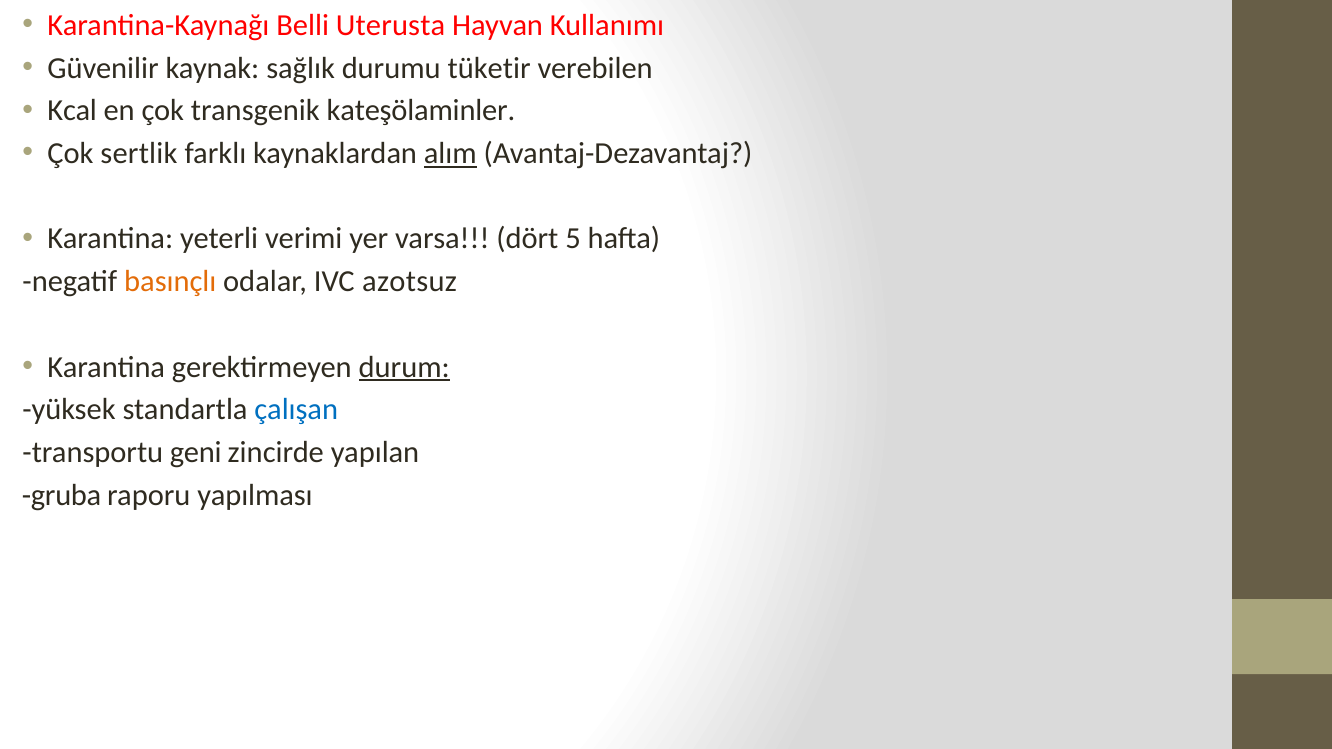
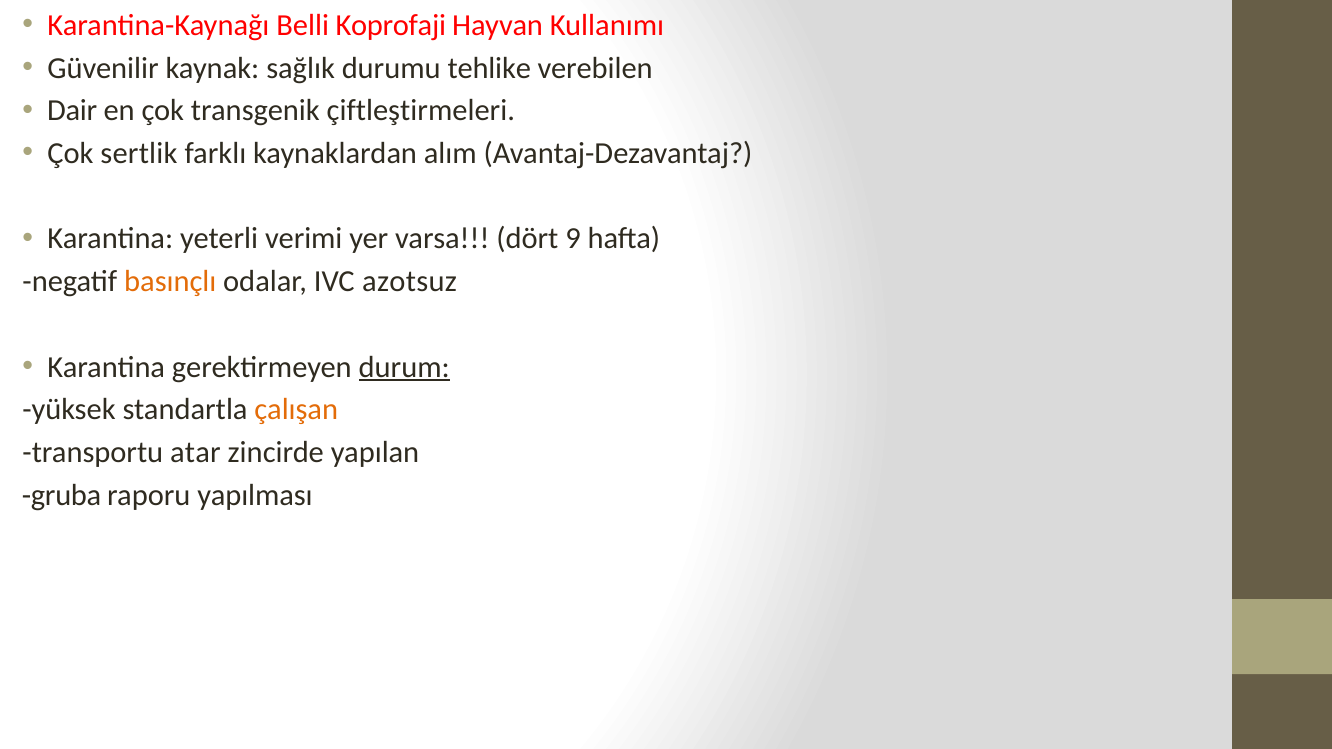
Uterusta: Uterusta -> Koprofaji (391, 25)
tüketir: tüketir -> tehlike (489, 68)
Kcal: Kcal -> Dair (72, 111)
kateşölaminler: kateşölaminler -> çiftleştirmeleri (421, 111)
alım underline: present -> none (450, 154)
5: 5 -> 9 (573, 239)
çalışan colour: blue -> orange (296, 410)
geni: geni -> atar (195, 453)
